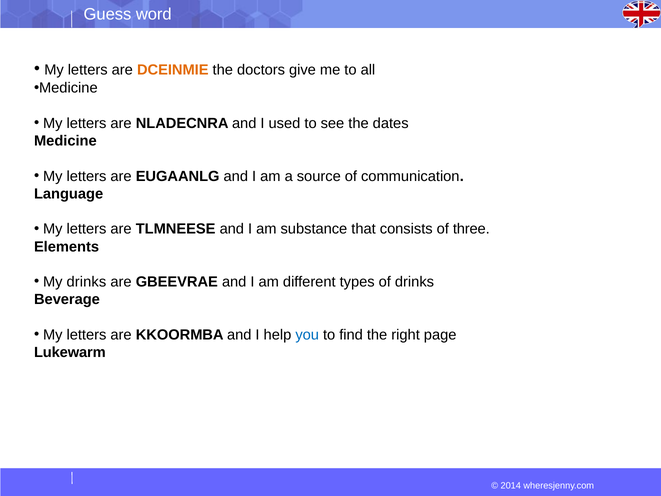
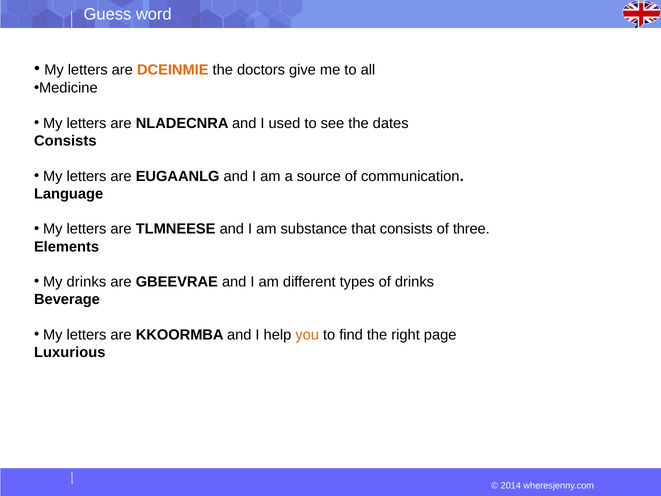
Medicine: Medicine -> Consists (65, 141)
you colour: blue -> orange (307, 335)
Lukewarm: Lukewarm -> Luxurious (70, 352)
